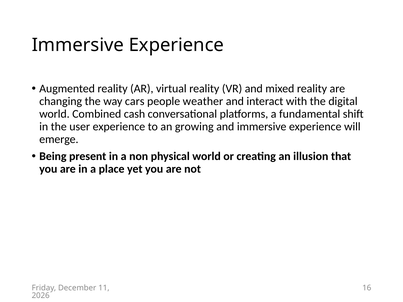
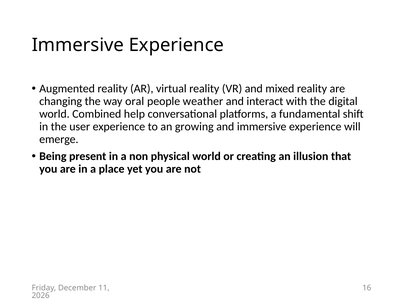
cars: cars -> oral (135, 101)
cash: cash -> help (134, 114)
